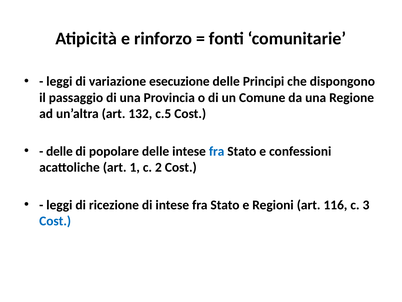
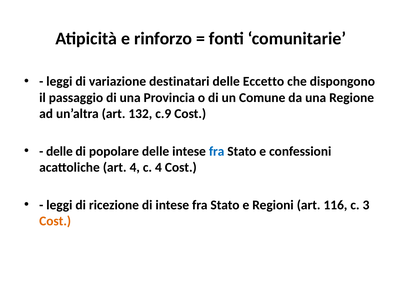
esecuzione: esecuzione -> destinatari (179, 81)
Principi: Principi -> Eccetto (263, 81)
c.5: c.5 -> c.9 (163, 114)
art 1: 1 -> 4 (135, 167)
c 2: 2 -> 4 (158, 167)
Cost colour: blue -> orange (55, 221)
